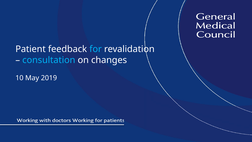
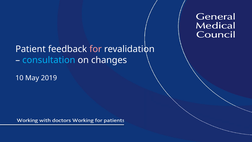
for colour: light blue -> pink (96, 49)
